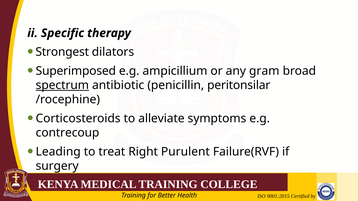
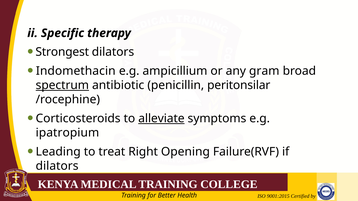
Superimposed: Superimposed -> Indomethacin (76, 71)
alleviate underline: none -> present (161, 119)
contrecoup: contrecoup -> ipatropium (67, 133)
Purulent: Purulent -> Opening (185, 152)
surgery: surgery -> dilators (57, 166)
